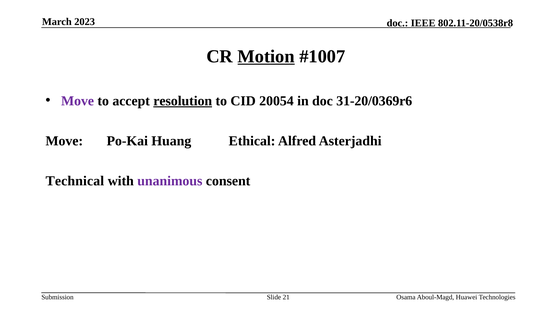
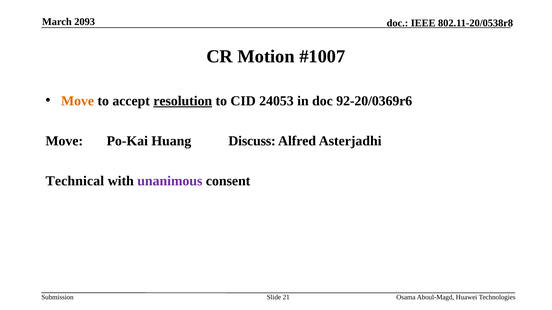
2023: 2023 -> 2093 (85, 22)
Motion underline: present -> none (266, 56)
Move colour: purple -> orange (78, 101)
20054: 20054 -> 24053 (276, 101)
31-20/0369r6: 31-20/0369r6 -> 92-20/0369r6 (374, 101)
Ethical: Ethical -> Discuss (252, 141)
